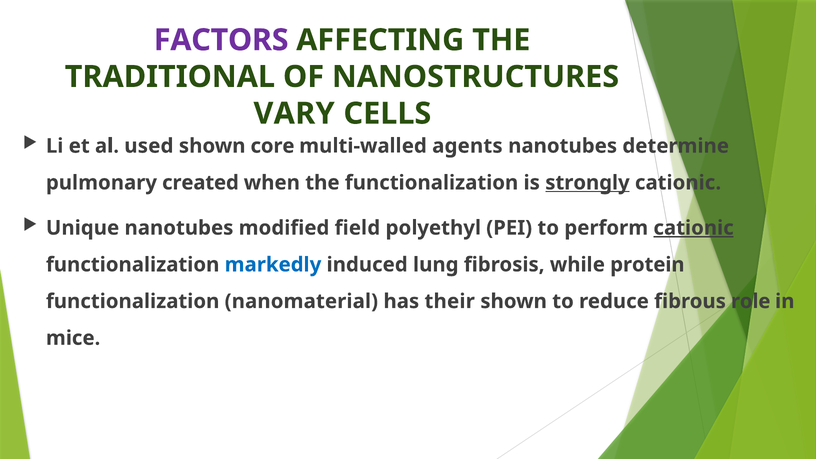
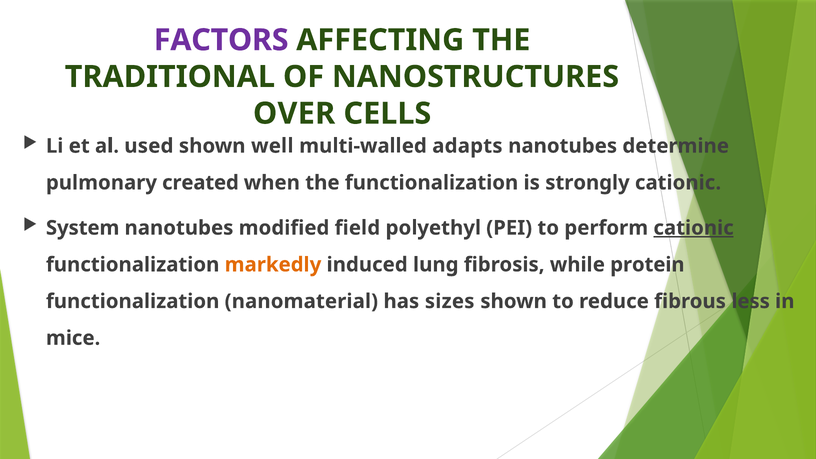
VARY: VARY -> OVER (294, 114)
core: core -> well (272, 146)
agents: agents -> adapts (467, 146)
strongly underline: present -> none (587, 183)
Unique: Unique -> System (83, 228)
markedly colour: blue -> orange (273, 265)
their: their -> sizes (450, 301)
role: role -> less (751, 301)
